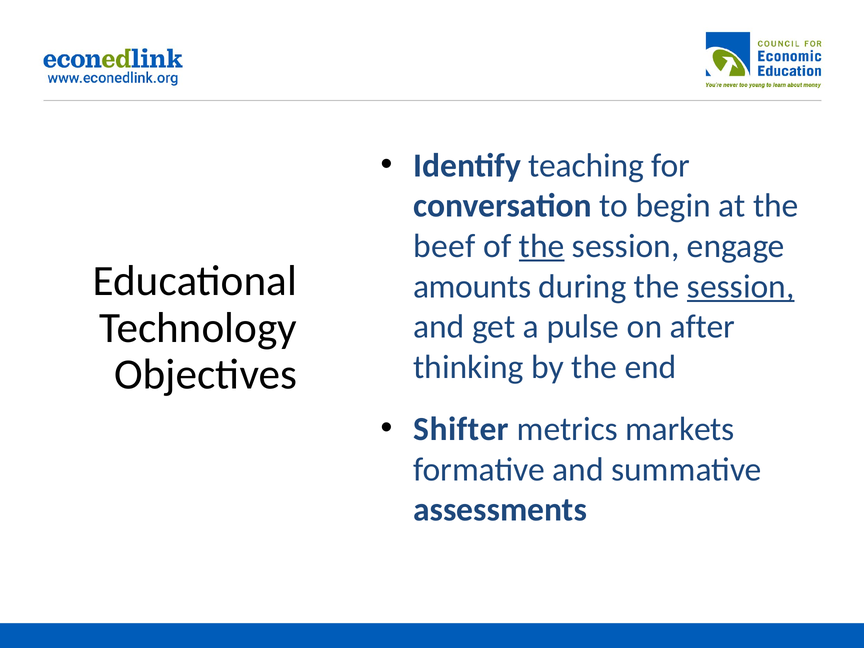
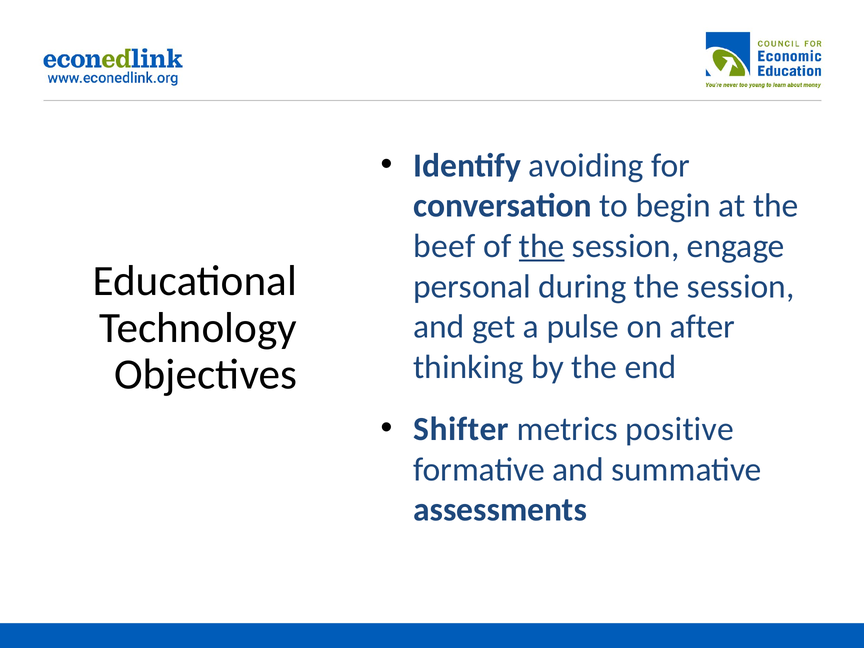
teaching: teaching -> avoiding (586, 165)
amounts: amounts -> personal (472, 286)
session underline: present -> none (741, 286)
markets: markets -> positive (680, 429)
